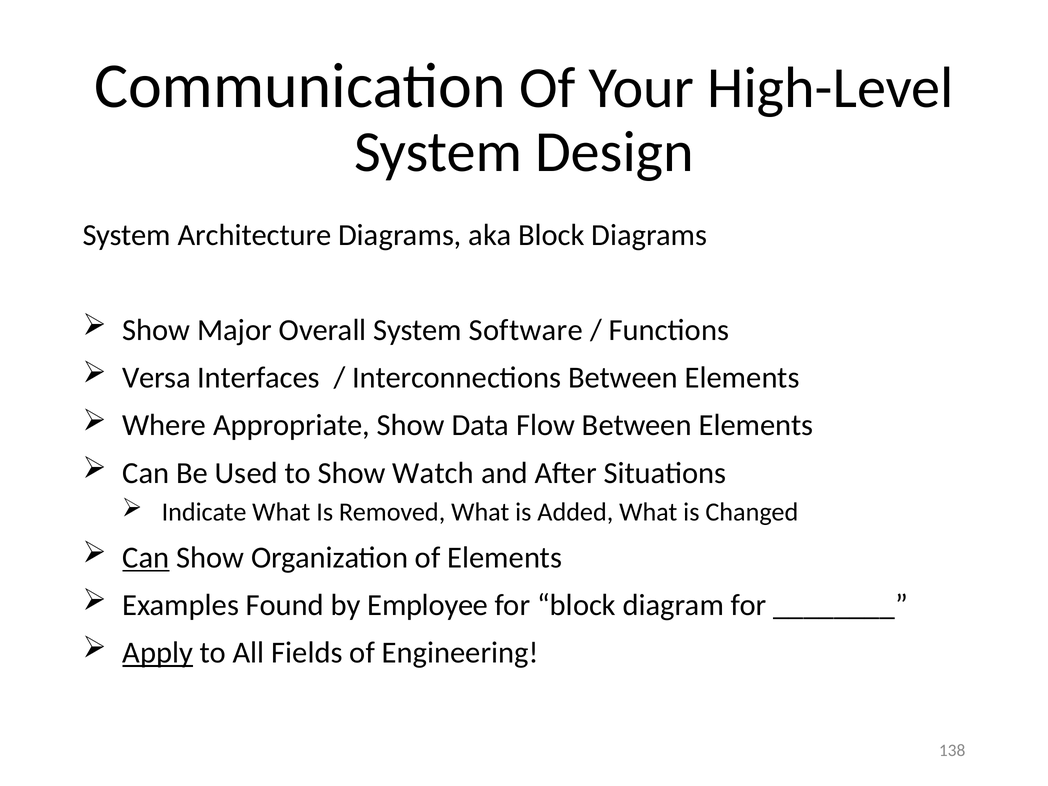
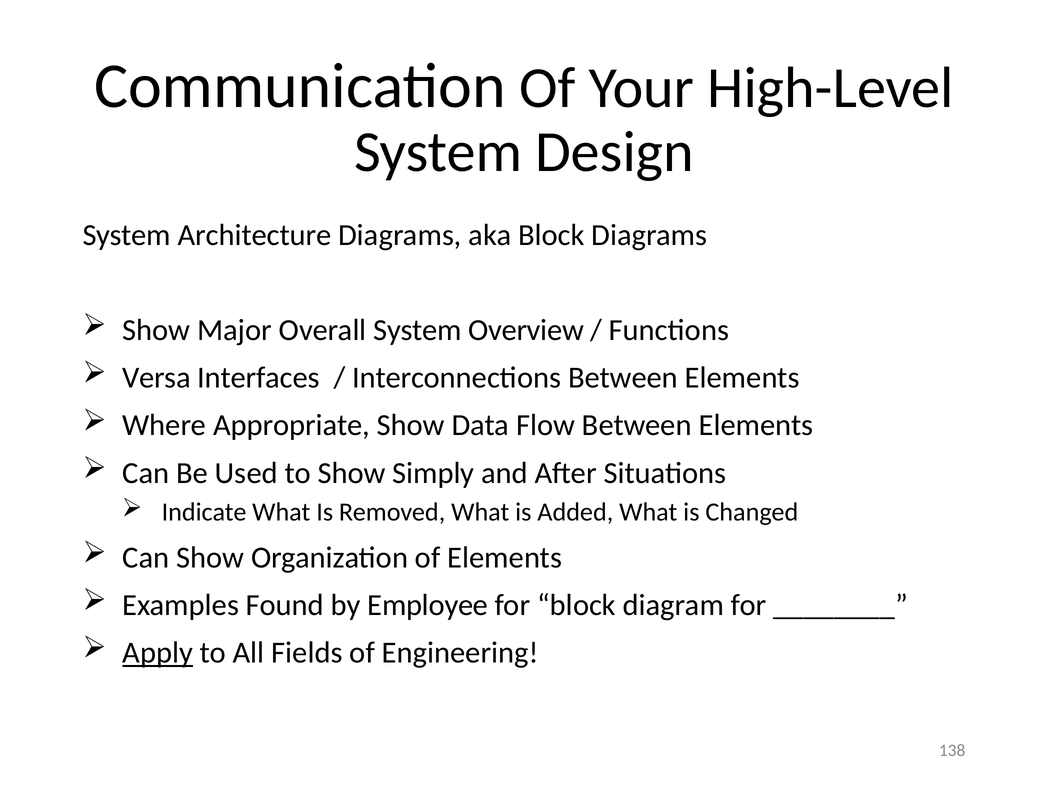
Software: Software -> Overview (526, 330)
Watch: Watch -> Simply (433, 473)
Can underline: present -> none (146, 558)
